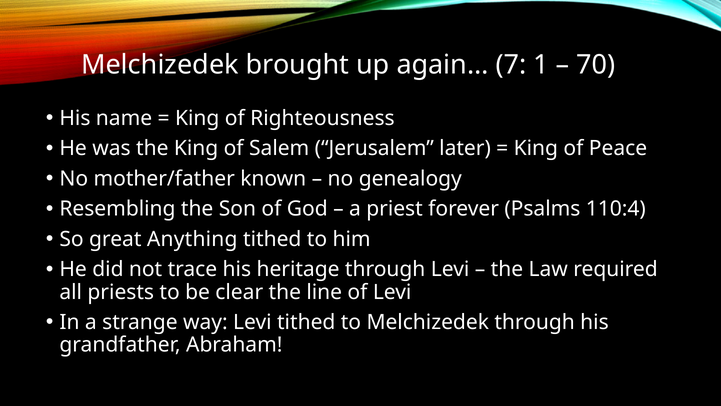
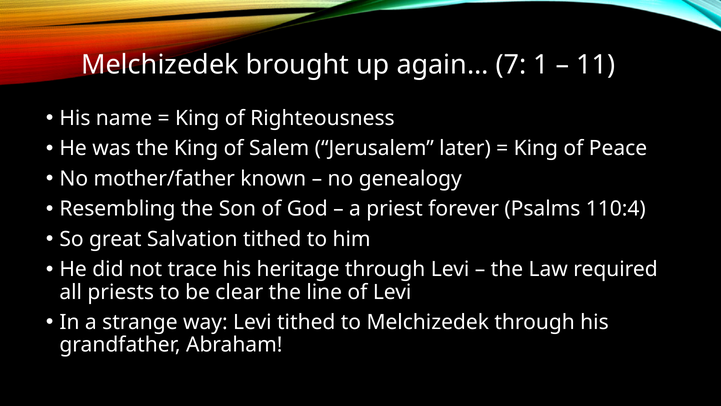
70: 70 -> 11 (596, 65)
Anything: Anything -> Salvation (192, 239)
